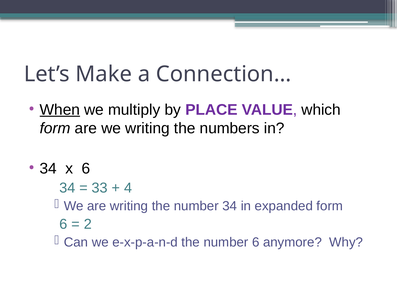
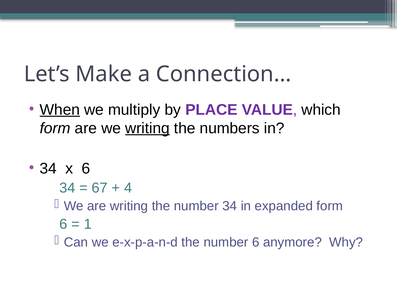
writing underline: none -> present (147, 128)
33: 33 -> 67 (100, 188)
2: 2 -> 1 (88, 225)
